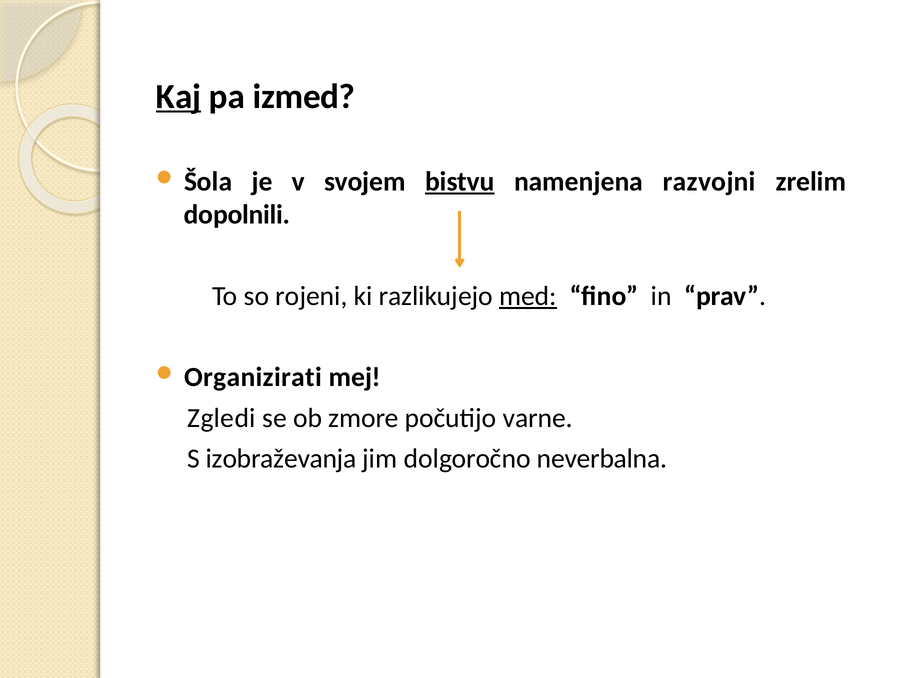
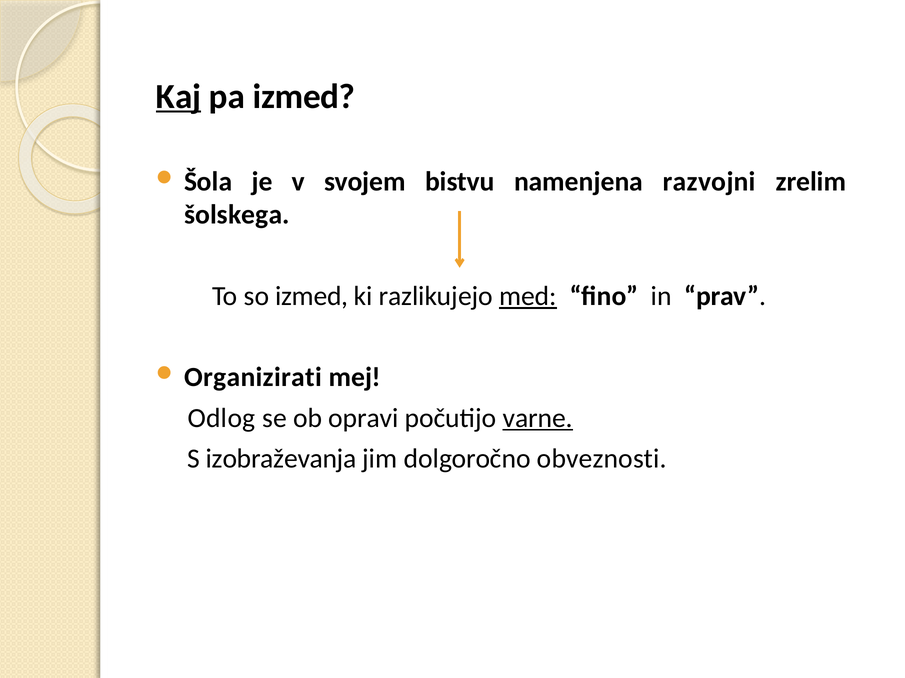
bistvu underline: present -> none (460, 182)
dopolnili: dopolnili -> šolskega (237, 215)
so rojeni: rojeni -> izmed (312, 296)
Zgledi: Zgledi -> Odlog (222, 418)
zmore: zmore -> opravi (364, 418)
varne underline: none -> present (538, 418)
neverbalna: neverbalna -> obveznosti (602, 459)
